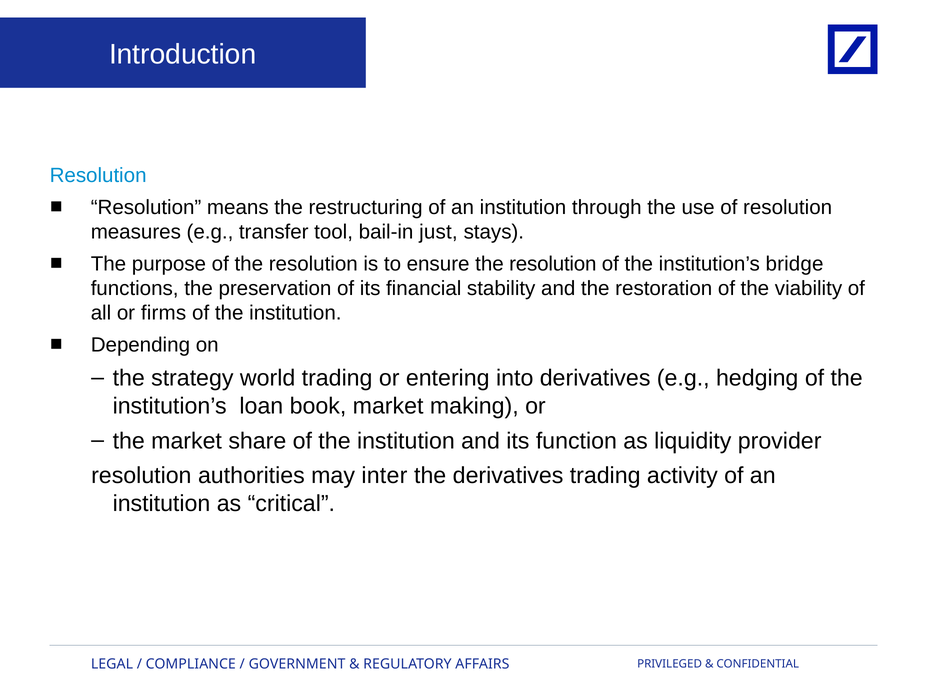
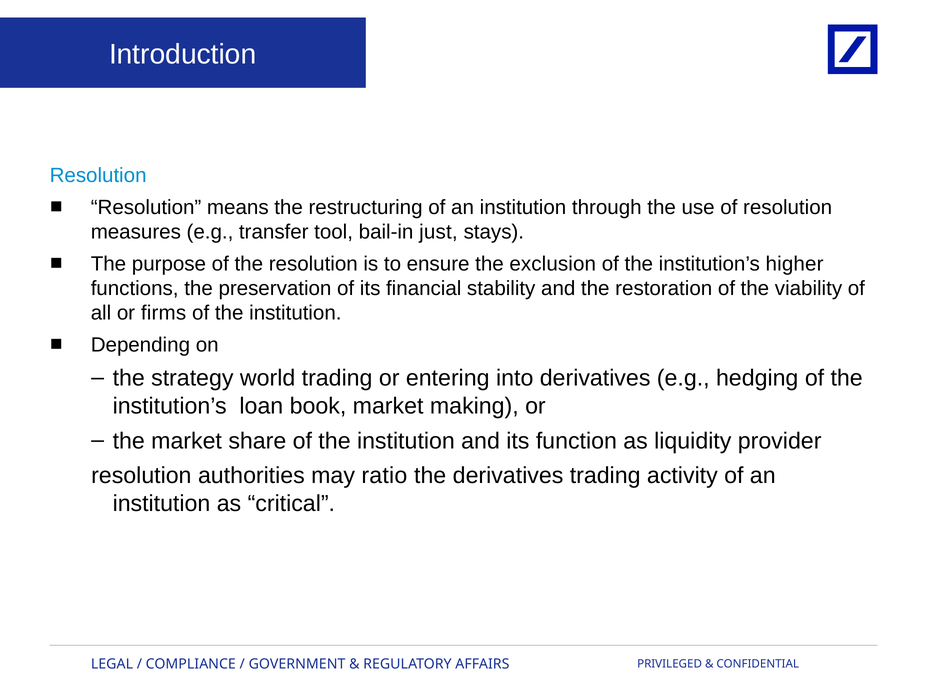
ensure the resolution: resolution -> exclusion (553, 264)
bridge: bridge -> higher (795, 264)
inter: inter -> ratio (384, 476)
